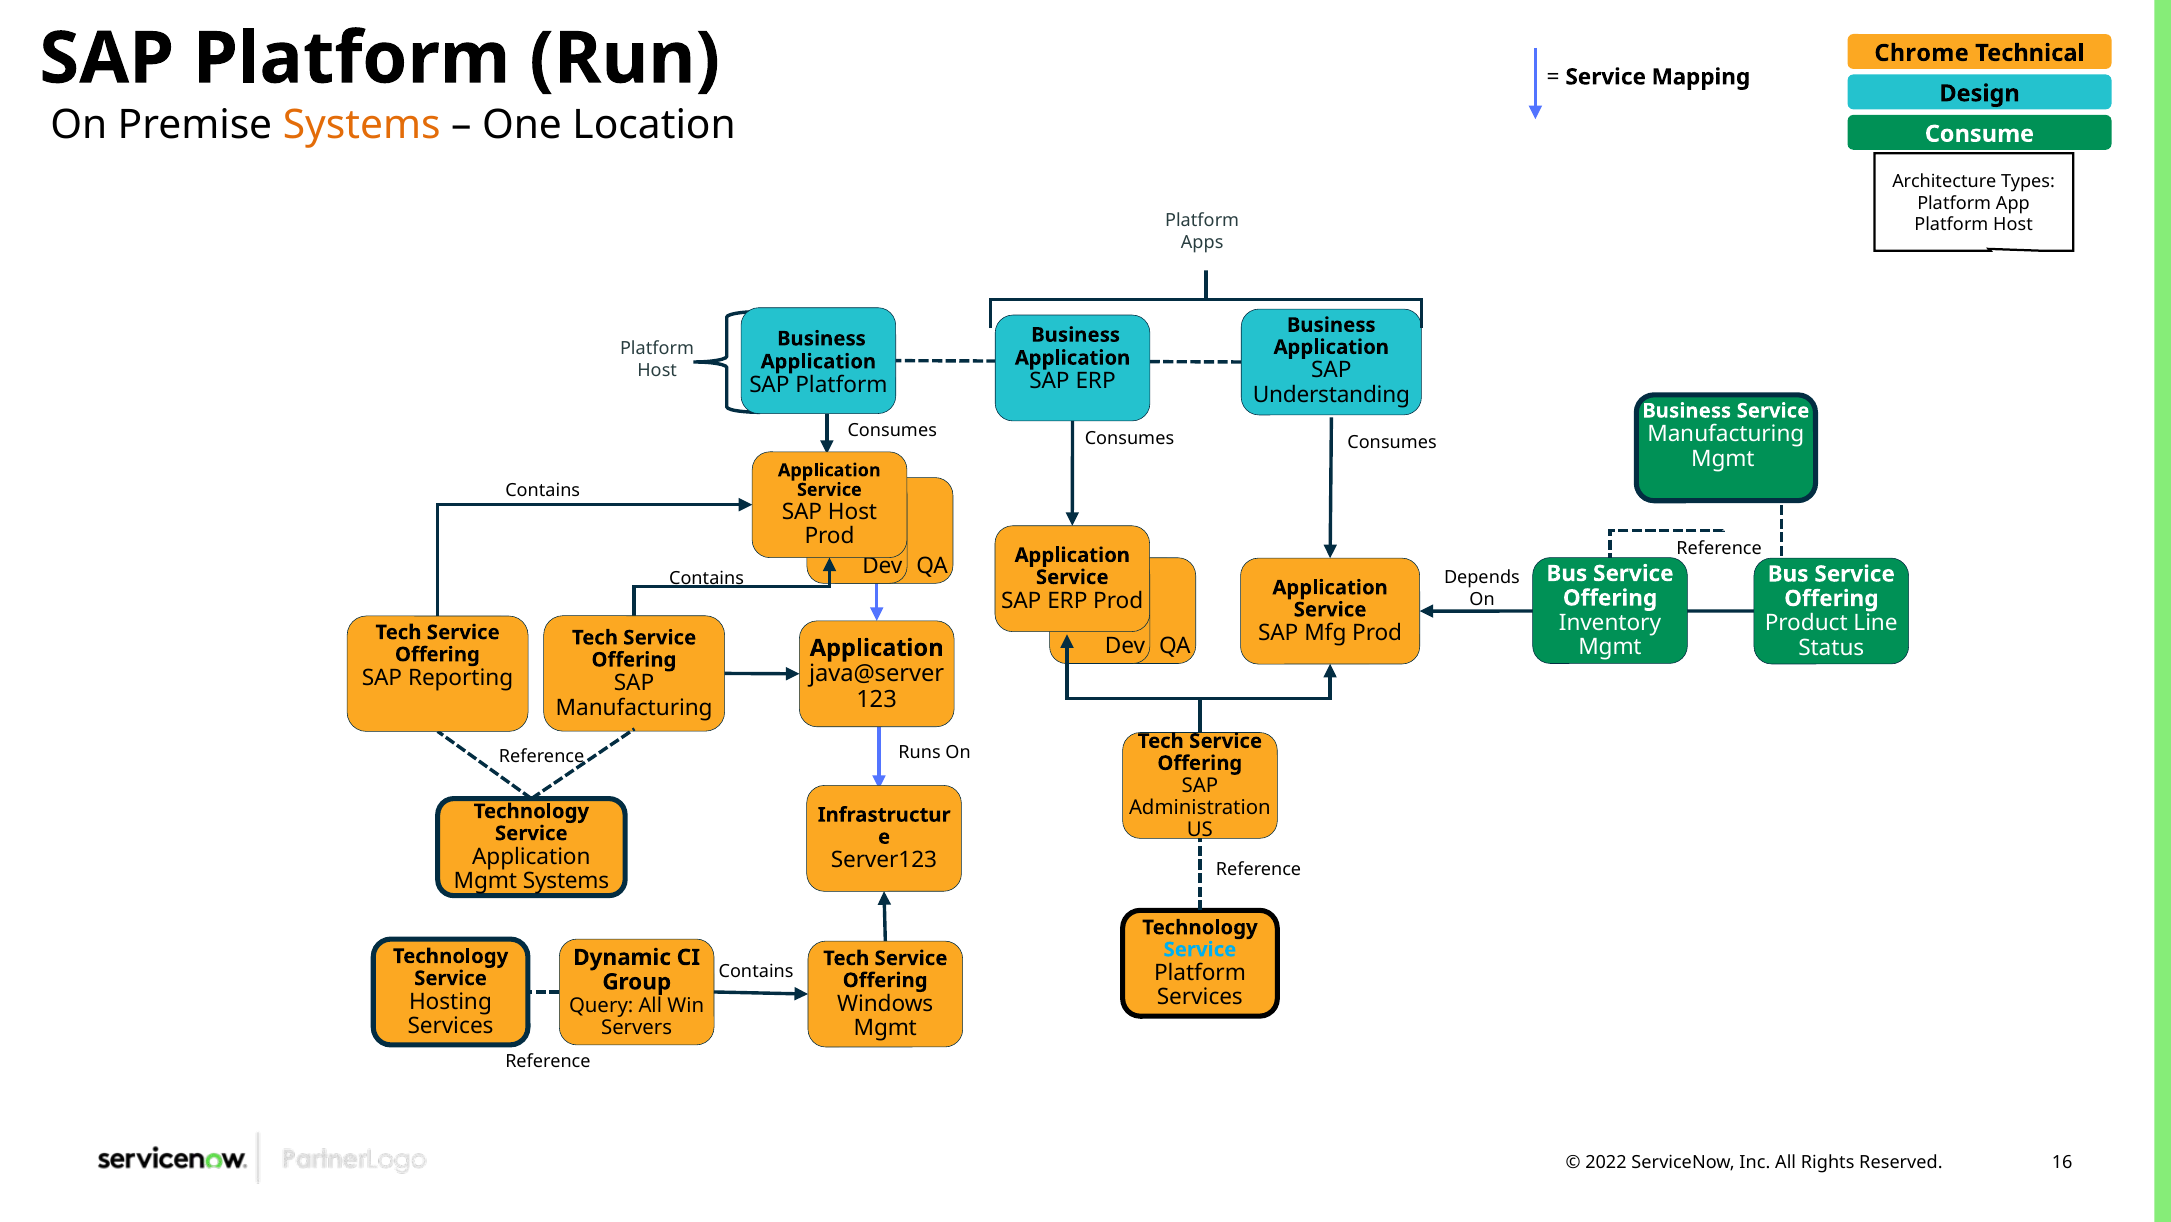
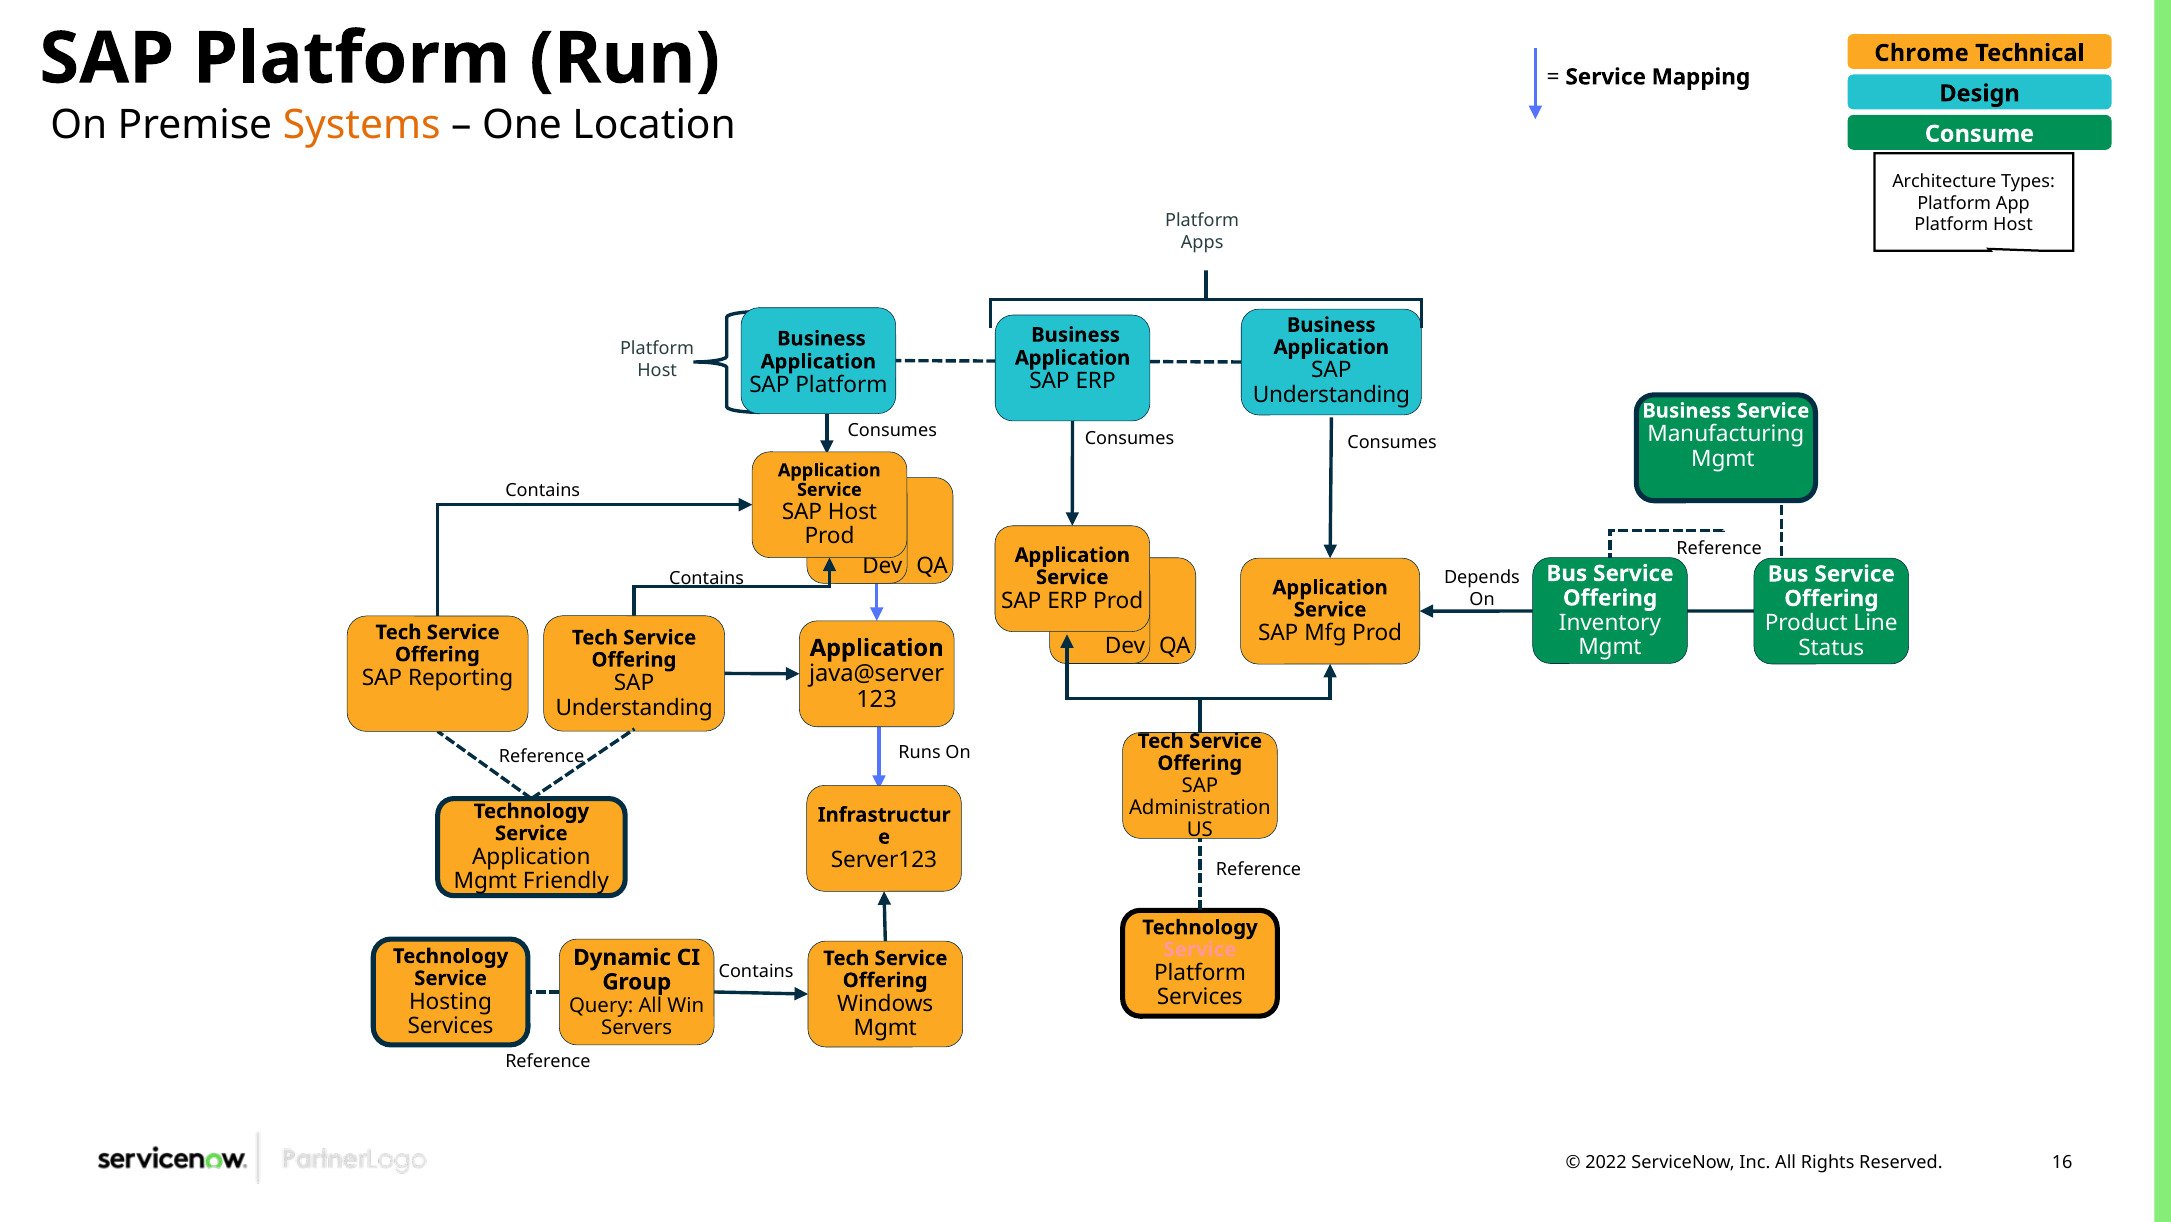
Manufacturing: Manufacturing -> Understanding (634, 707)
Mgmt Systems: Systems -> Friendly (566, 881)
Service colour: light blue -> pink (1200, 949)
